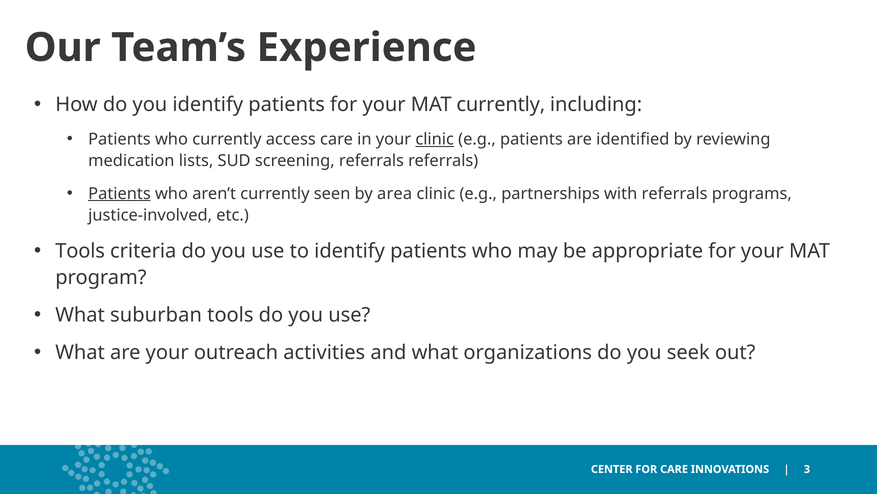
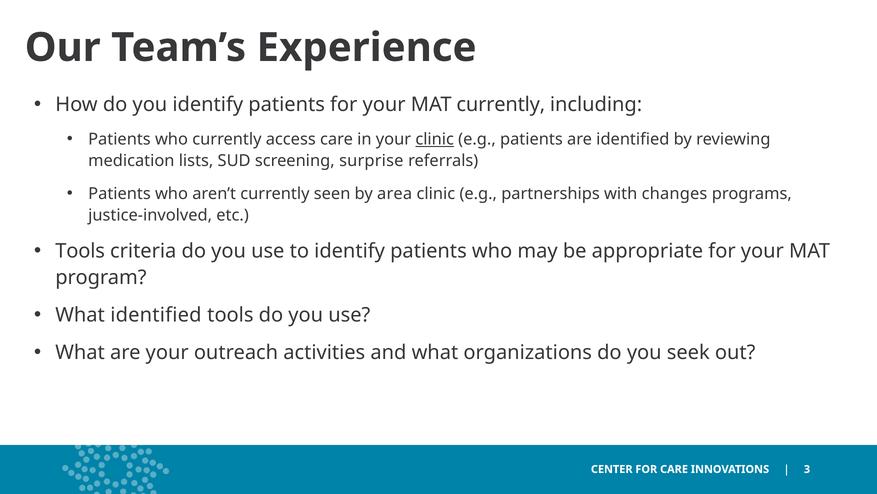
screening referrals: referrals -> surprise (371, 161)
Patients underline: present -> none (119, 193)
with referrals: referrals -> changes (675, 193)
What suburban: suburban -> identified (156, 315)
